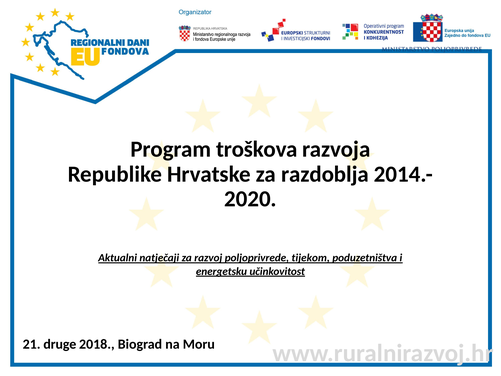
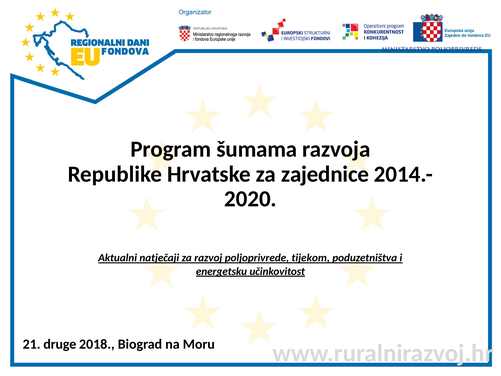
troškova: troškova -> šumama (257, 149)
razdoblja: razdoblja -> zajednice (325, 174)
